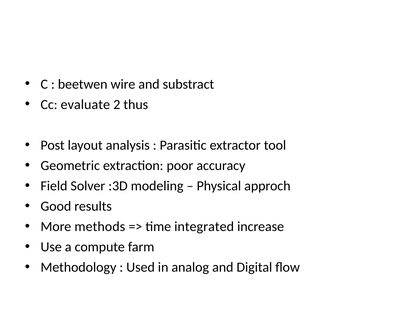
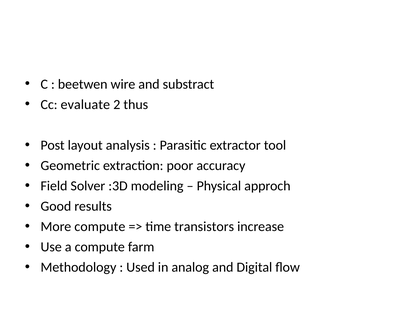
More methods: methods -> compute (100, 227)
integrated: integrated -> transistors (204, 227)
